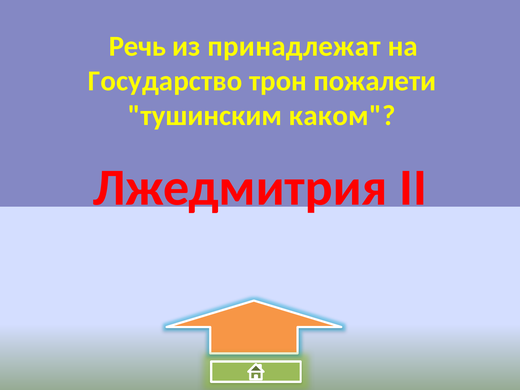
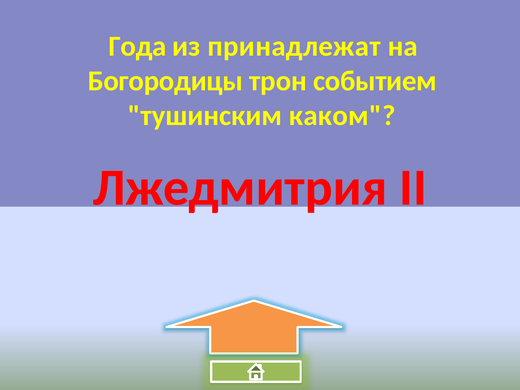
Речь: Речь -> Года (137, 46)
Государство: Государство -> Богородицы (165, 81)
пожалети: пожалети -> событием (375, 81)
